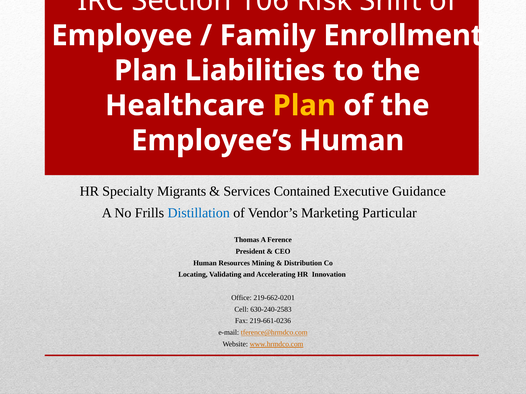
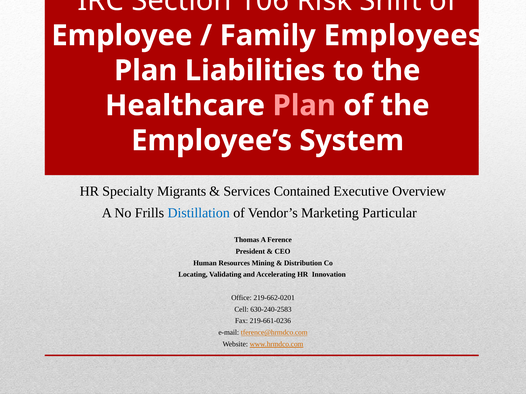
Enrollment: Enrollment -> Employees (403, 36)
Plan colour: yellow -> pink (304, 106)
Employee’s Human: Human -> System (352, 141)
Guidance: Guidance -> Overview (419, 192)
